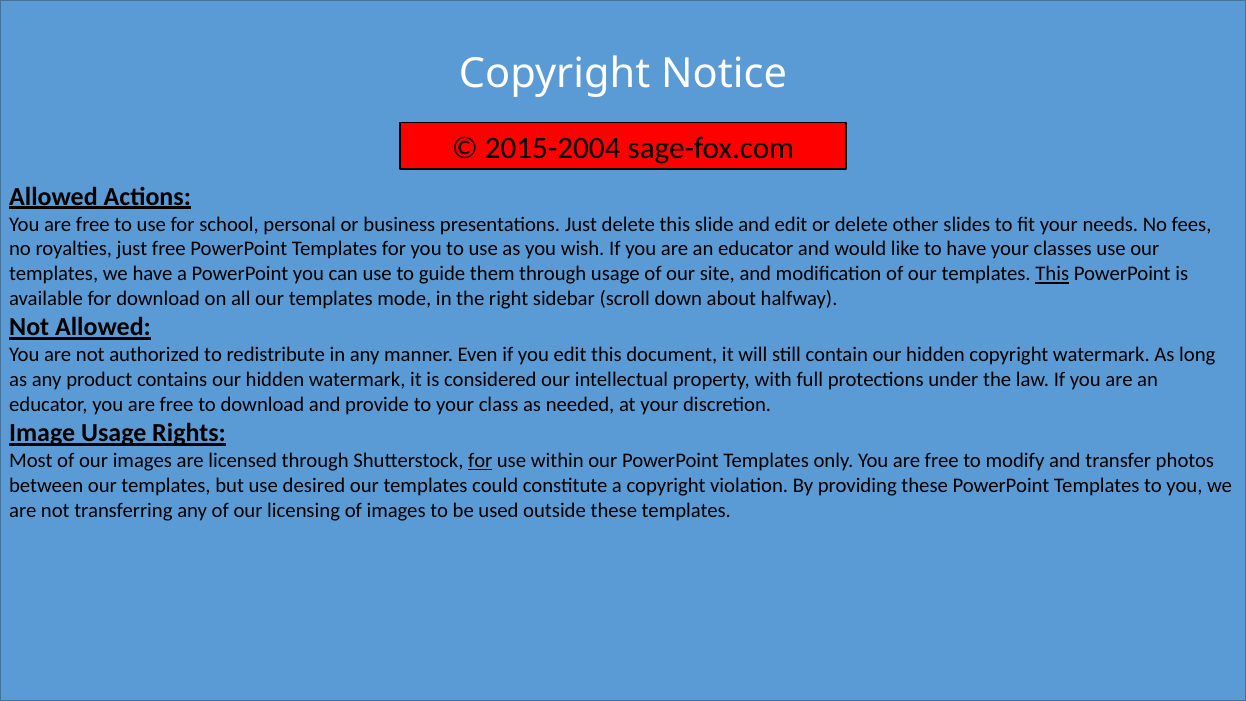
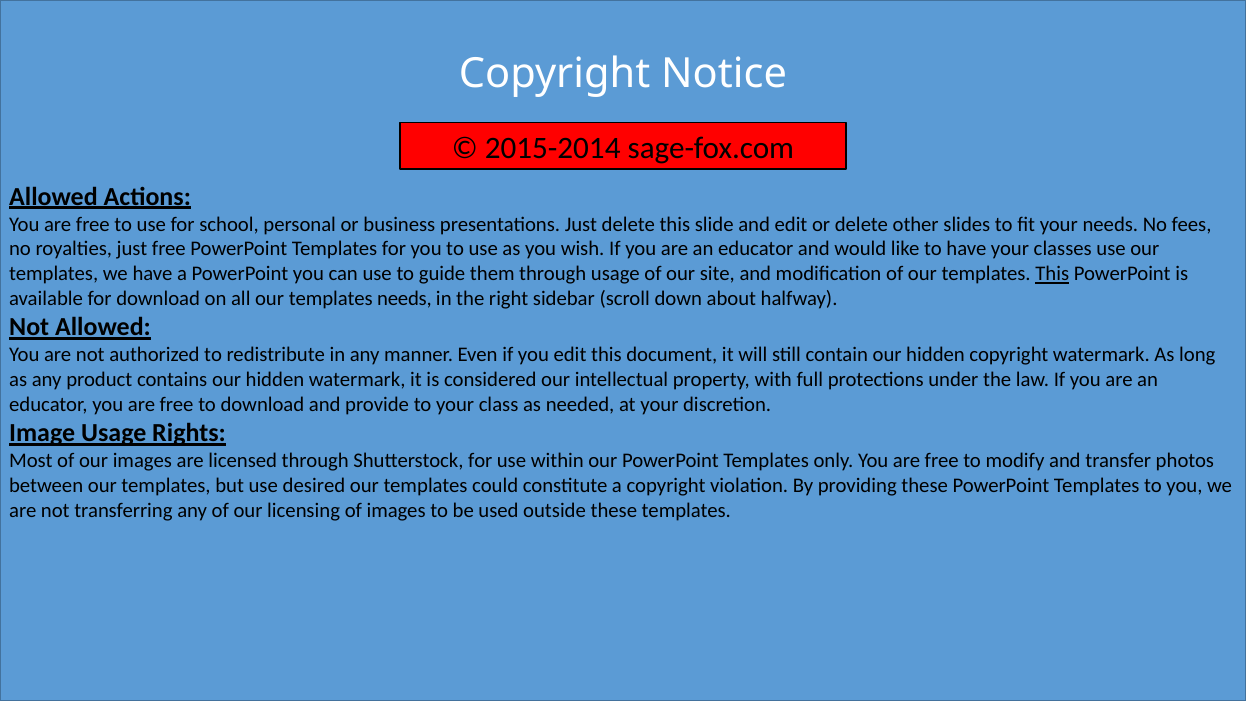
2015-2004: 2015-2004 -> 2015-2014 (553, 148)
templates mode: mode -> needs (404, 299)
for underline: present -> none (480, 461)
